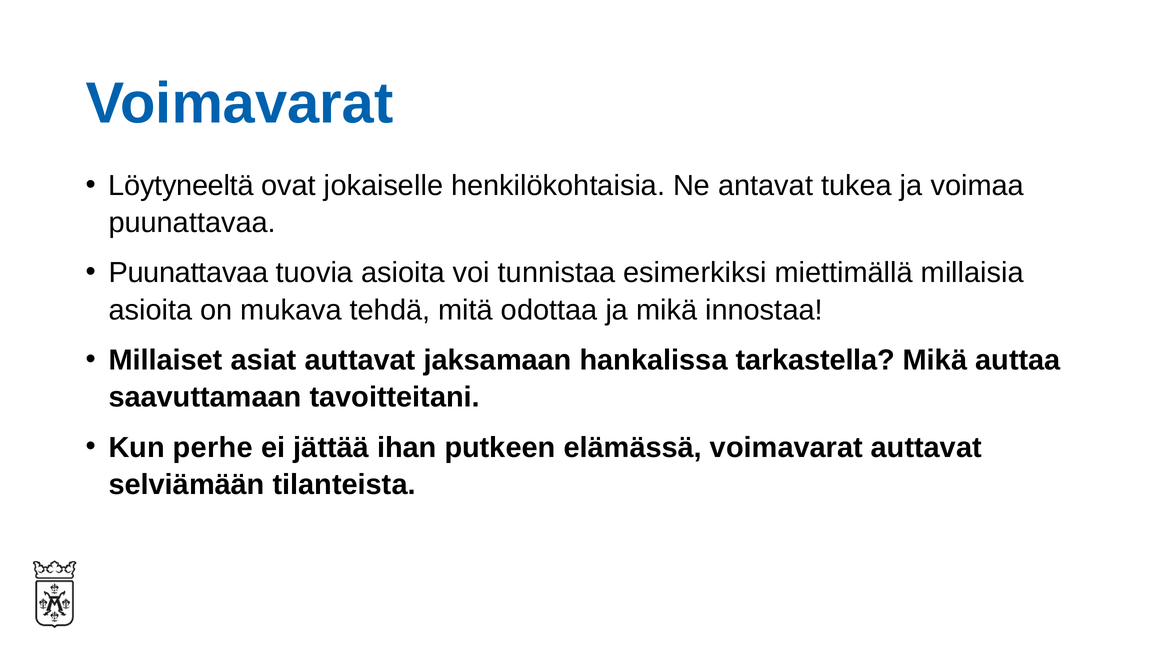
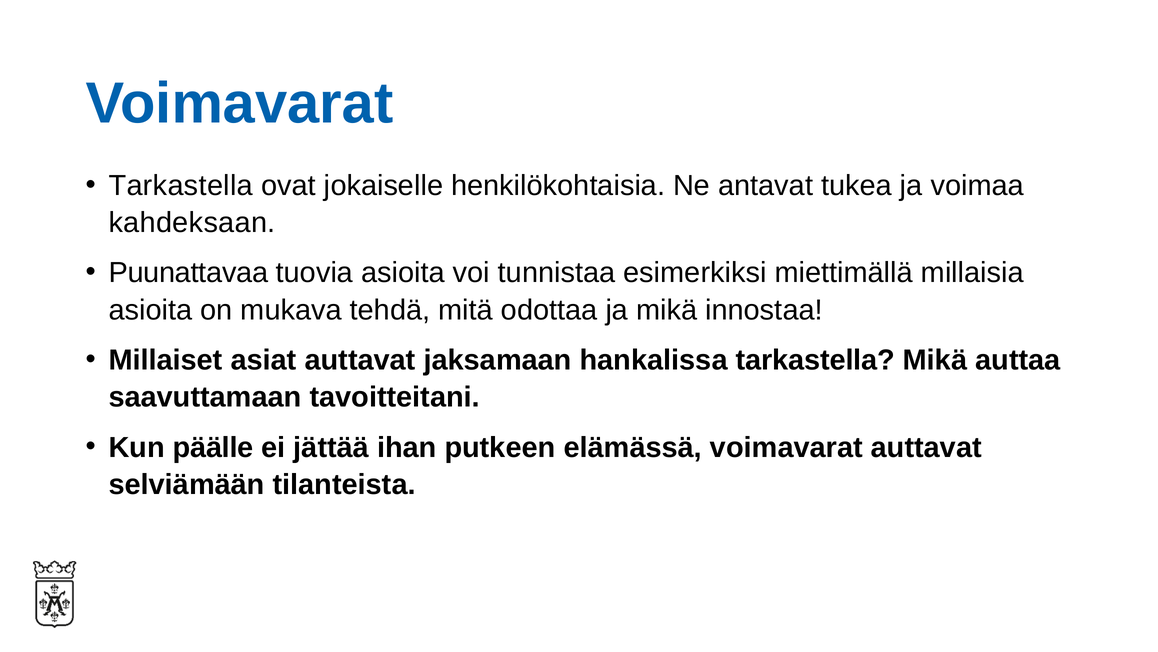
Löytyneeltä: Löytyneeltä -> Tarkastella (181, 185)
puunattavaa: puunattavaa -> kahdeksaan (192, 223)
perhe: perhe -> päälle (213, 447)
